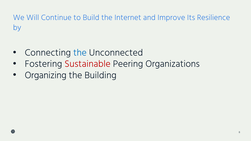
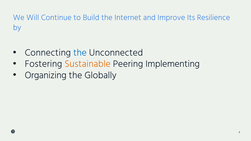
Sustainable colour: red -> orange (88, 64)
Organizations: Organizations -> Implementing (173, 64)
Building: Building -> Globally (101, 75)
